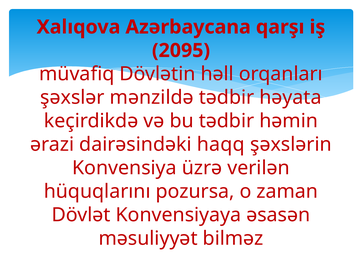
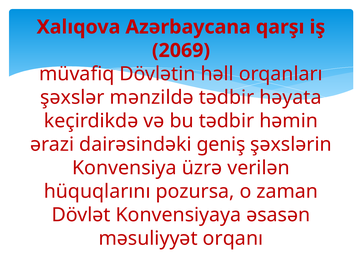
2095: 2095 -> 2069 (181, 51)
haqq: haqq -> geniş (221, 145)
bilməz: bilməz -> orqanı (233, 239)
